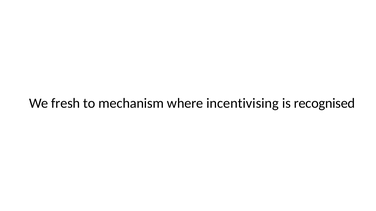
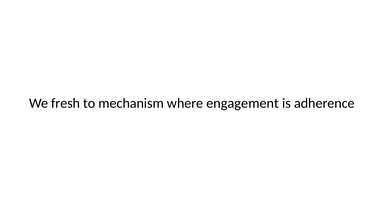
incentivising: incentivising -> engagement (243, 103)
recognised: recognised -> adherence (324, 103)
